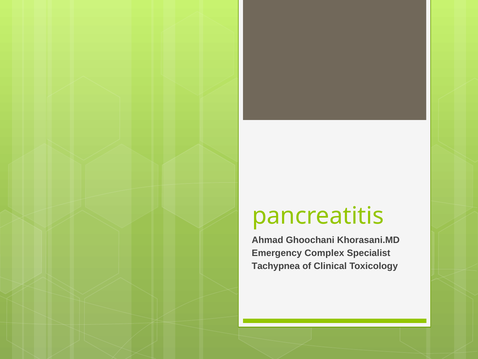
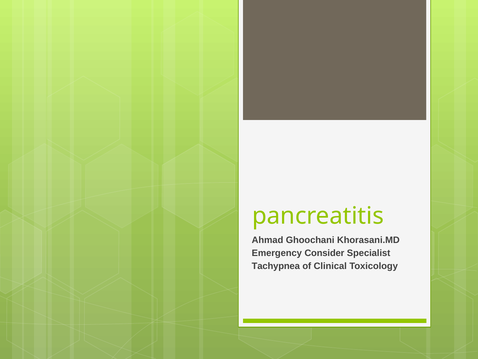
Complex: Complex -> Consider (324, 253)
